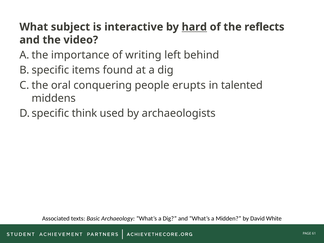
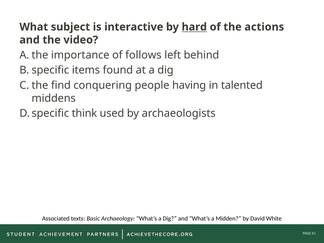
reflects: reflects -> actions (264, 27)
writing: writing -> follows (143, 55)
oral: oral -> find (61, 85)
erupts: erupts -> having (189, 85)
